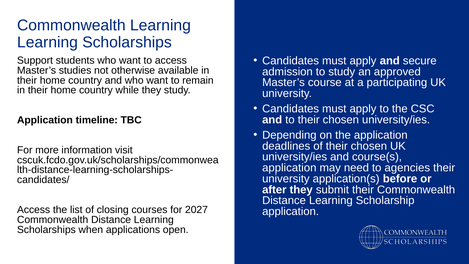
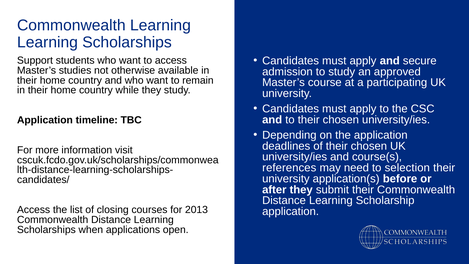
application: application -> references (289, 168)
agencies: agencies -> selection (407, 168)
2027: 2027 -> 2013 (196, 210)
